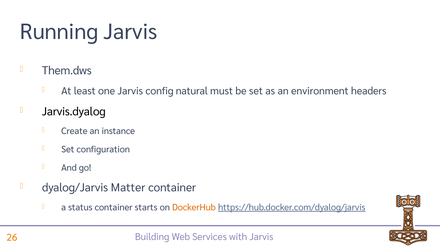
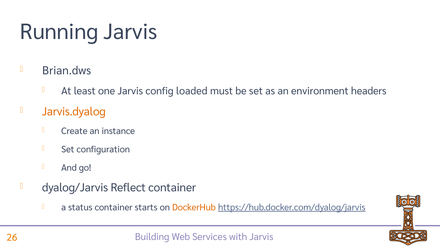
Them.dws: Them.dws -> Brian.dws (67, 71)
natural: natural -> loaded (192, 91)
Jarvis.dyalog colour: black -> orange (74, 112)
Matter: Matter -> Reflect (128, 188)
